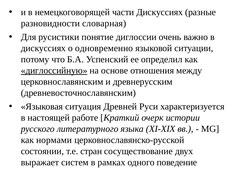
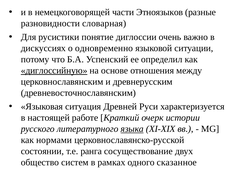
части Дискуссиях: Дискуссиях -> Этноязыков (160, 12)
языка underline: none -> present (132, 129)
стран: стран -> ранга (91, 151)
выражает: выражает -> общество (40, 163)
поведение: поведение -> сказанное (177, 163)
